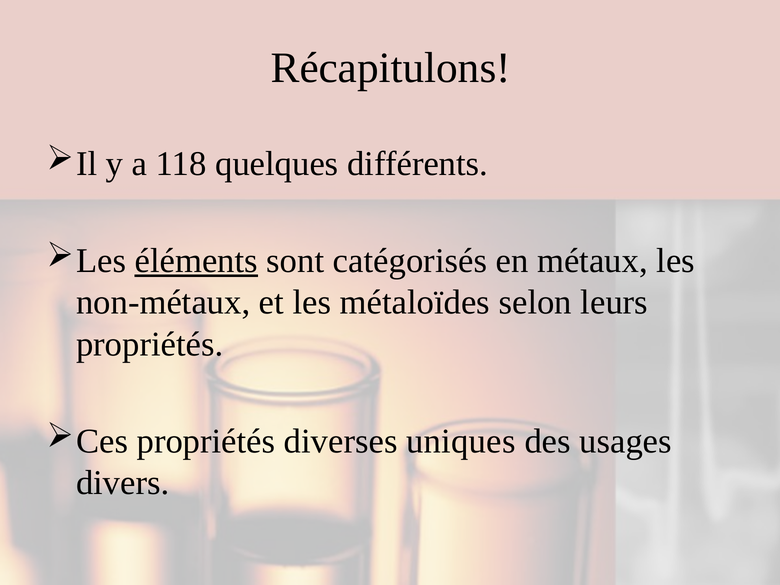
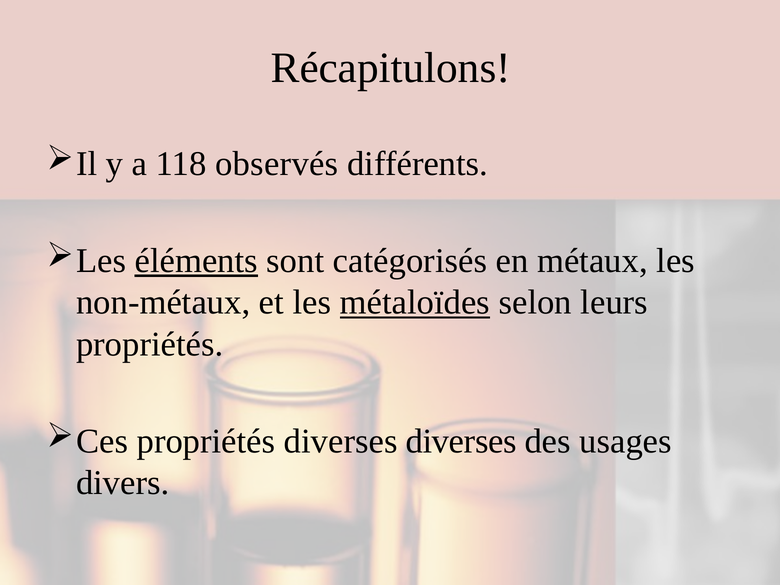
quelques: quelques -> observés (277, 164)
métaloïdes underline: none -> present (415, 302)
diverses uniques: uniques -> diverses (461, 441)
